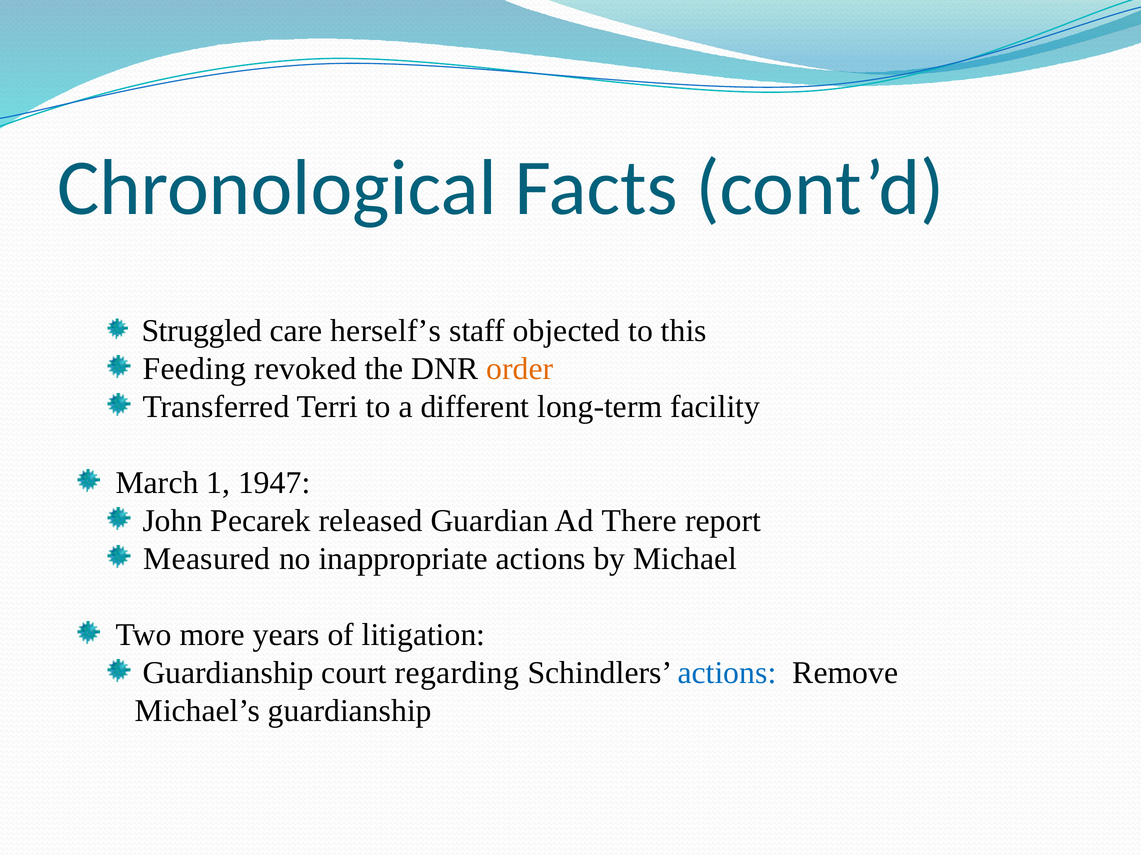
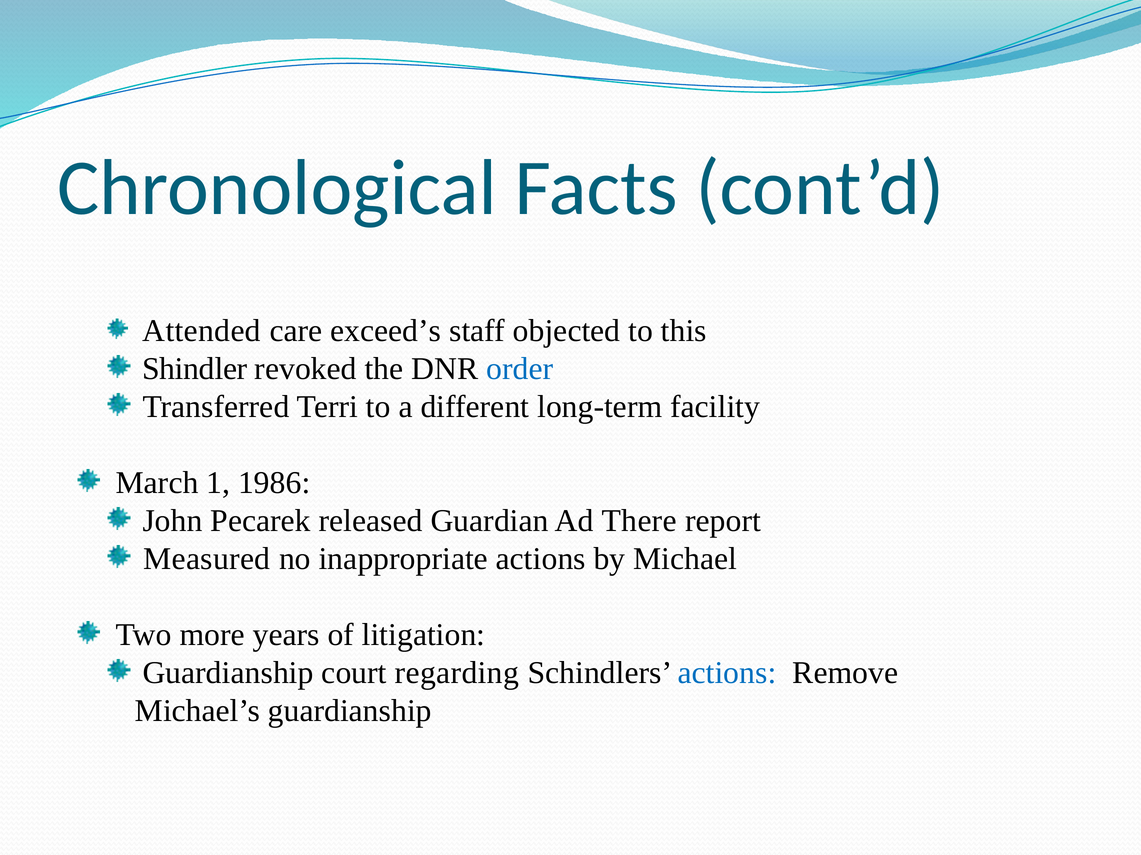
Struggled: Struggled -> Attended (202, 331)
herself’s: herself’s -> exceed’s (386, 331)
Feeding: Feeding -> Shindler (195, 369)
order colour: orange -> blue (520, 369)
1947: 1947 -> 1986 (274, 483)
